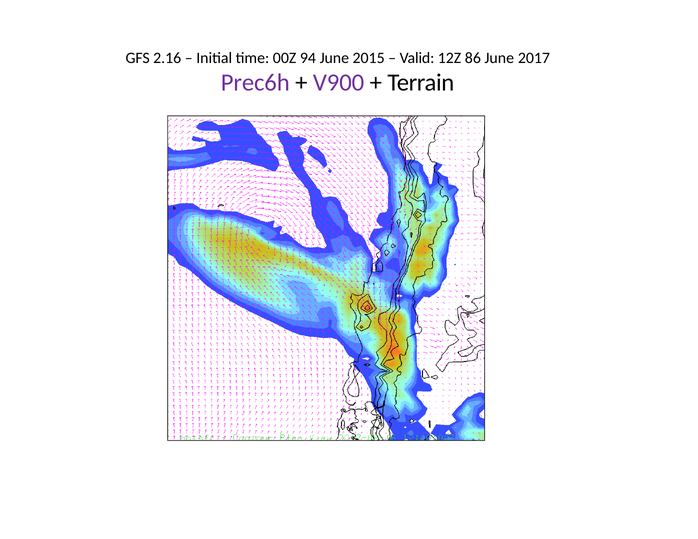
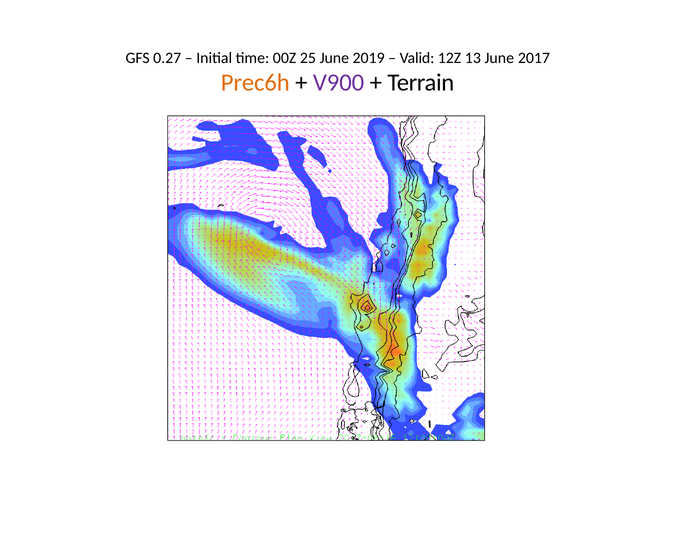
2.16: 2.16 -> 0.27 (167, 58)
94: 94 -> 25 (308, 58)
2015: 2015 -> 2019 (369, 58)
86: 86 -> 13 (473, 58)
Prec6h colour: purple -> orange (255, 83)
